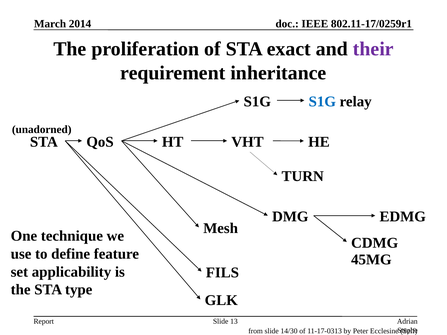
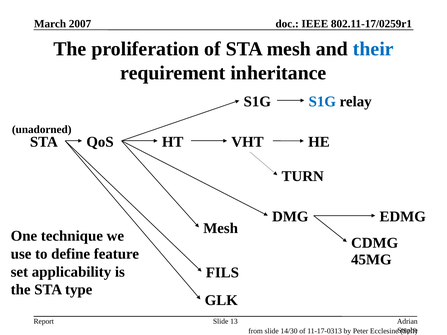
2014: 2014 -> 2007 (80, 24)
STA exact: exact -> mesh (289, 49)
their colour: purple -> blue (373, 49)
